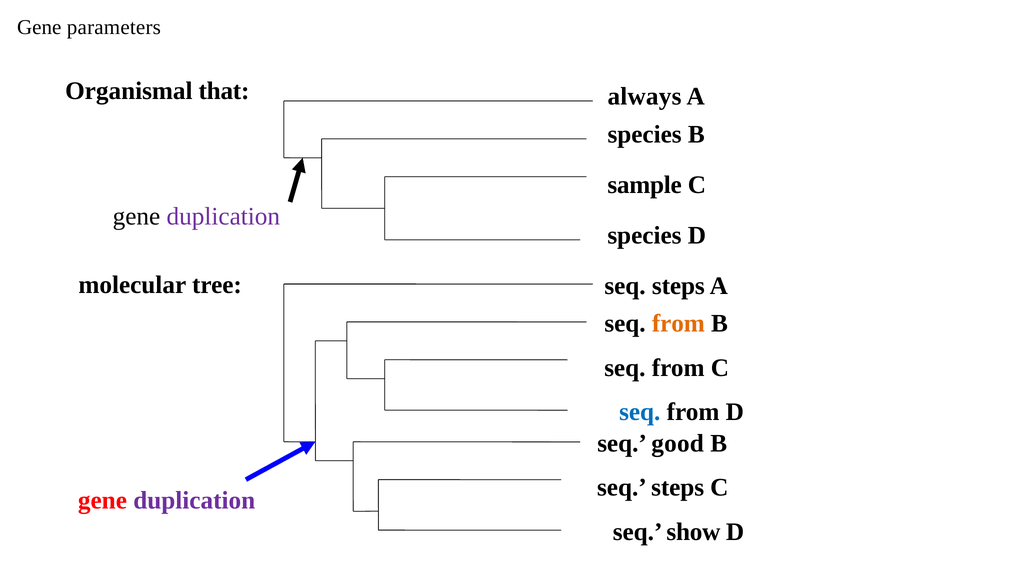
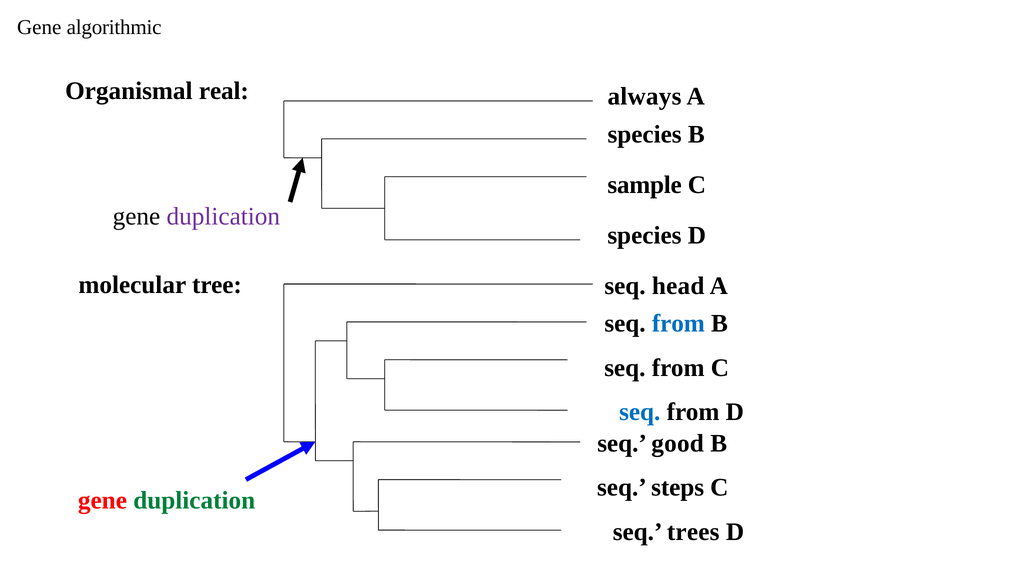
parameters: parameters -> algorithmic (114, 27)
that: that -> real (224, 91)
steps: steps -> head (678, 285)
from colour: orange -> blue (678, 323)
duplication colour: purple -> green (194, 500)
show: show -> trees (693, 531)
